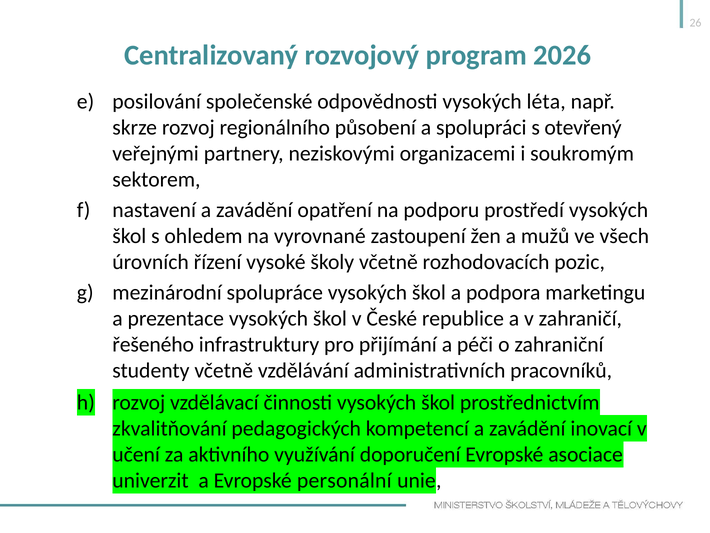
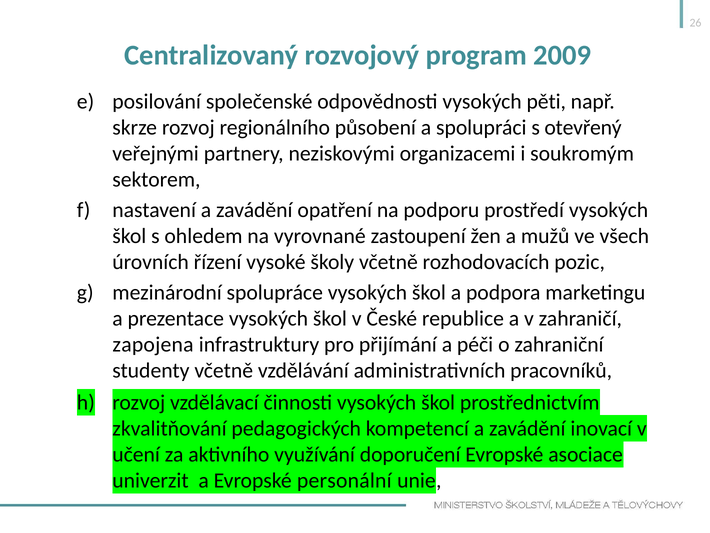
2026: 2026 -> 2009 (562, 55)
léta: léta -> pěti (546, 102)
řešeného: řešeného -> zapojena (153, 344)
